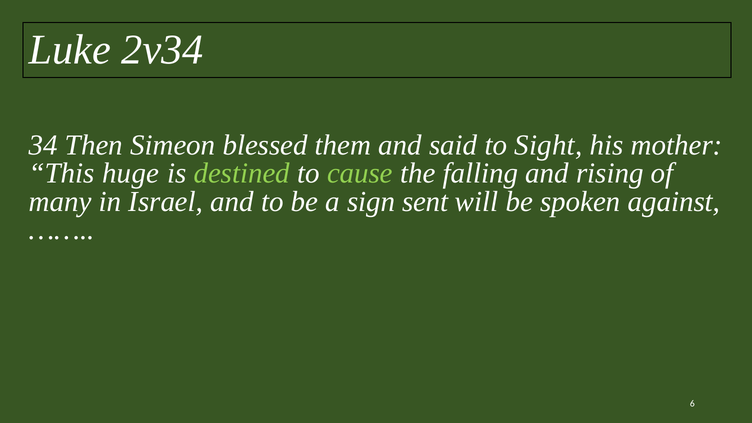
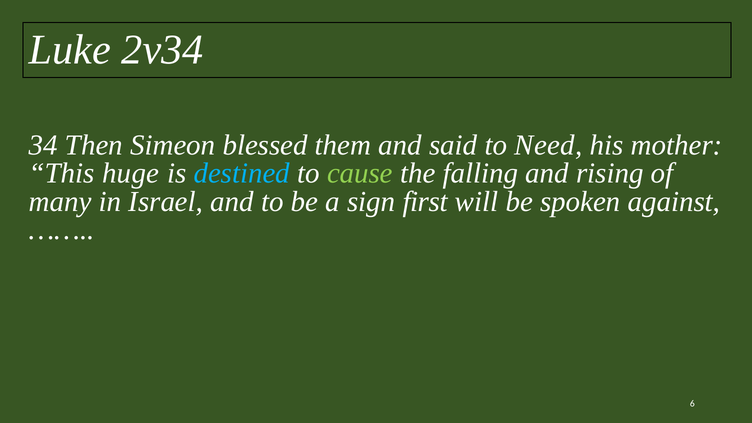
Sight: Sight -> Need (548, 145)
destined colour: light green -> light blue (242, 173)
sent: sent -> first (425, 202)
